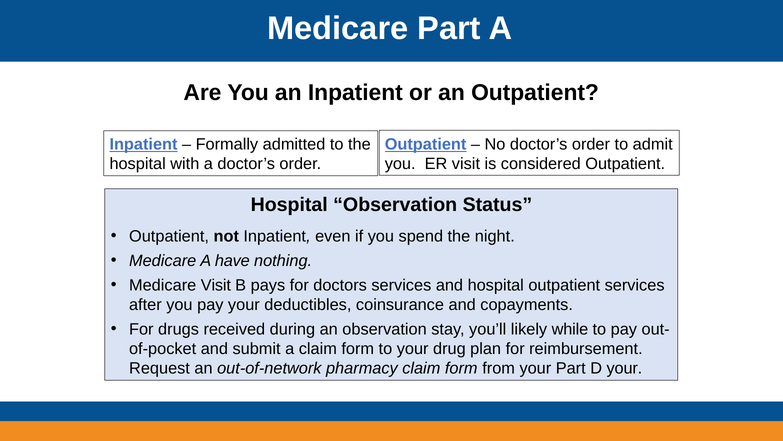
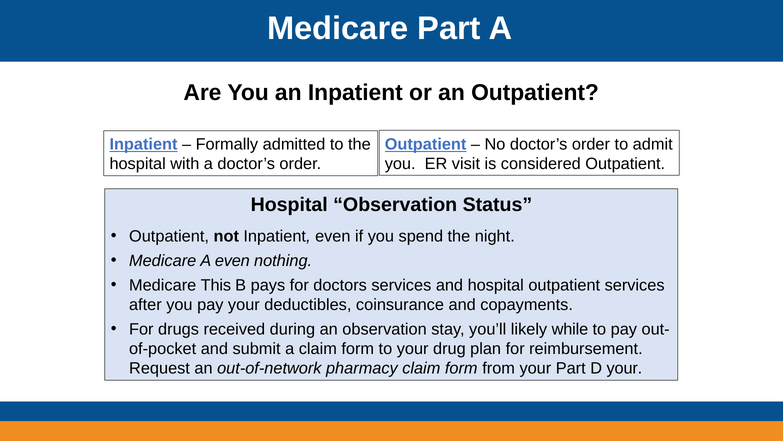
A have: have -> even (232, 260)
Medicare Visit: Visit -> This (216, 285)
